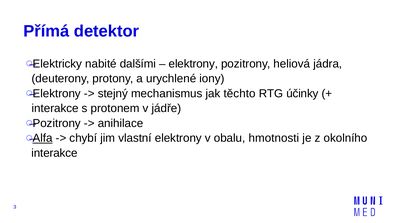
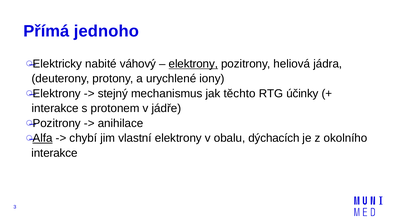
detektor: detektor -> jednoho (106, 31)
dalšími: dalšími -> váhový (138, 64)
elektrony underline: none -> present (193, 64)
hmotnosti: hmotnosti -> dýchacích (274, 138)
